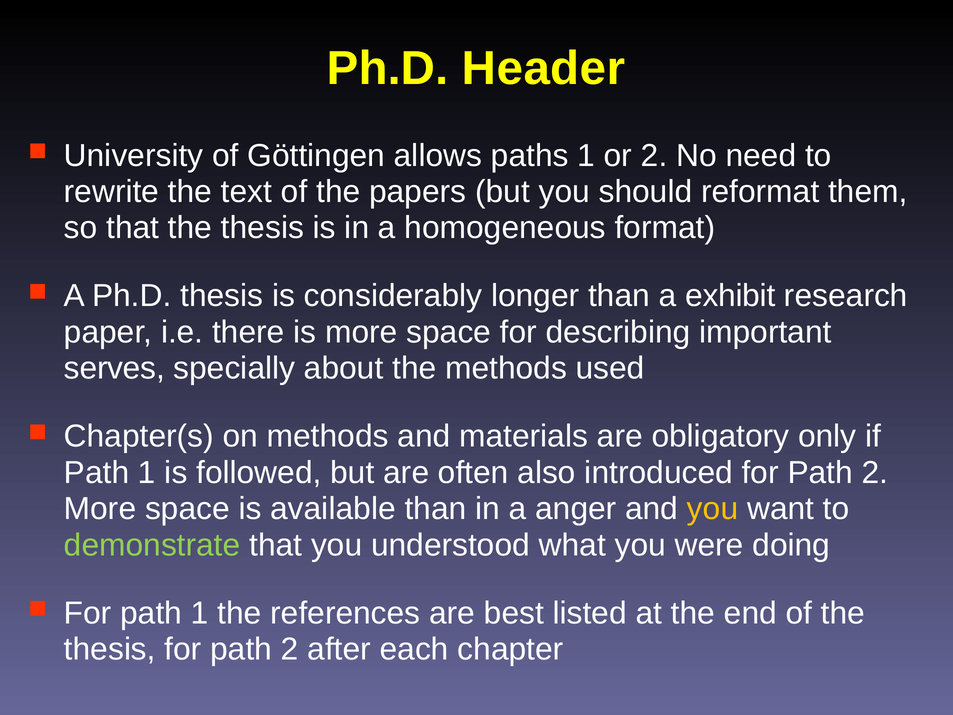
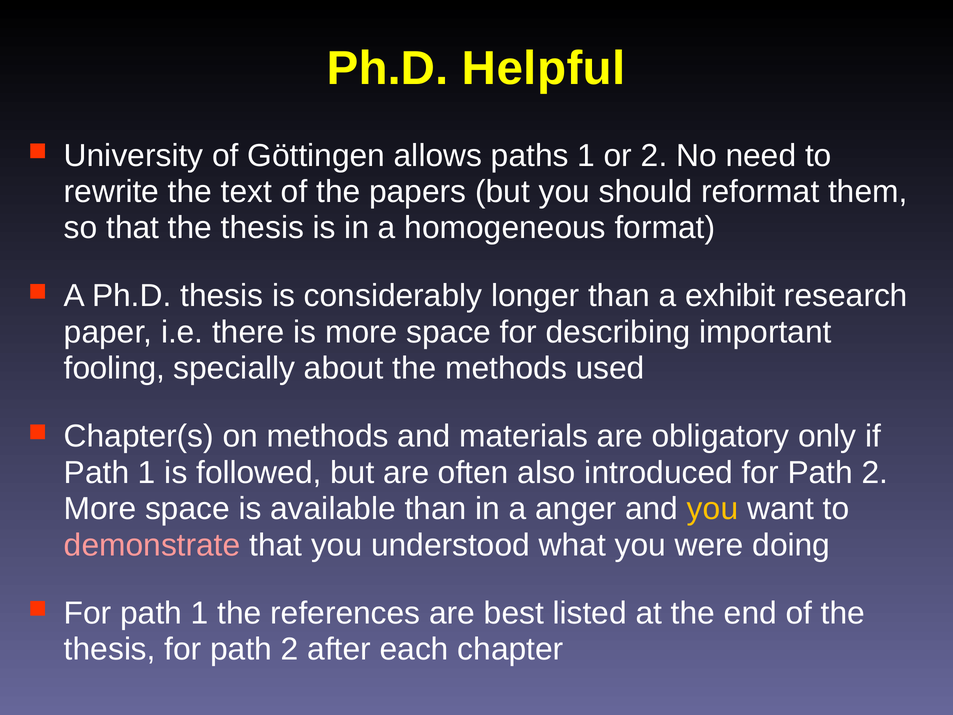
Header: Header -> Helpful (544, 69)
serves: serves -> fooling (114, 368)
demonstrate colour: light green -> pink (152, 545)
